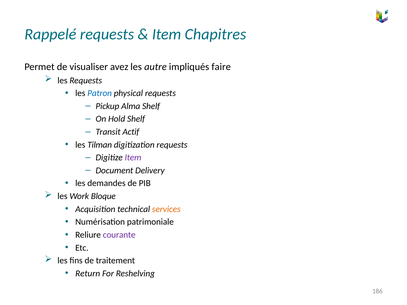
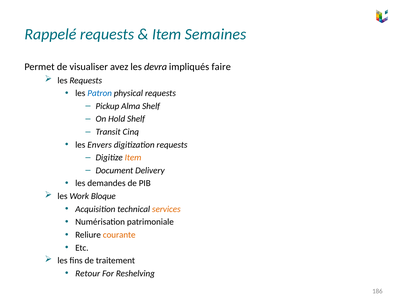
Chapitres: Chapitres -> Semaines (216, 34)
autre: autre -> devra (156, 67)
Actif: Actif -> Cinq (131, 132)
Tilman: Tilman -> Envers (100, 145)
Item colour: purple -> orange (133, 158)
courante colour: purple -> orange (119, 235)
Return: Return -> Retour (88, 274)
